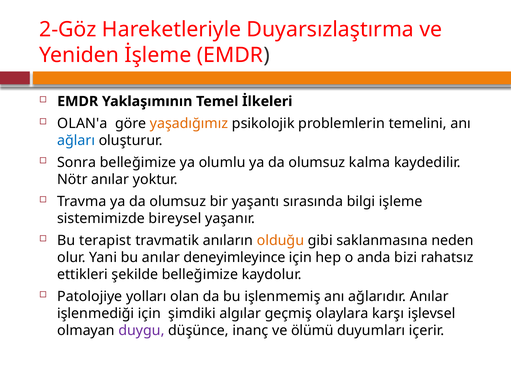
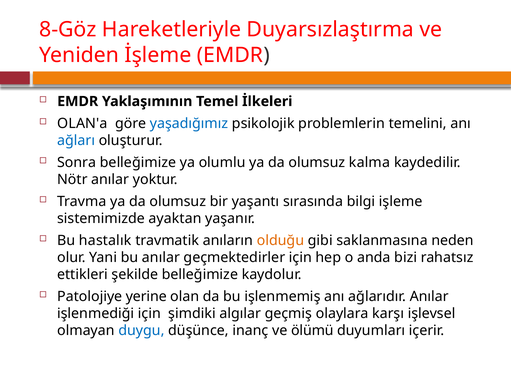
2-Göz: 2-Göz -> 8-Göz (68, 30)
yaşadığımız colour: orange -> blue (189, 123)
bireysel: bireysel -> ayaktan (175, 219)
terapist: terapist -> hastalık (105, 241)
deneyimleyince: deneyimleyince -> geçmektedirler (234, 258)
yolları: yolları -> yerine (146, 297)
duygu colour: purple -> blue (141, 331)
